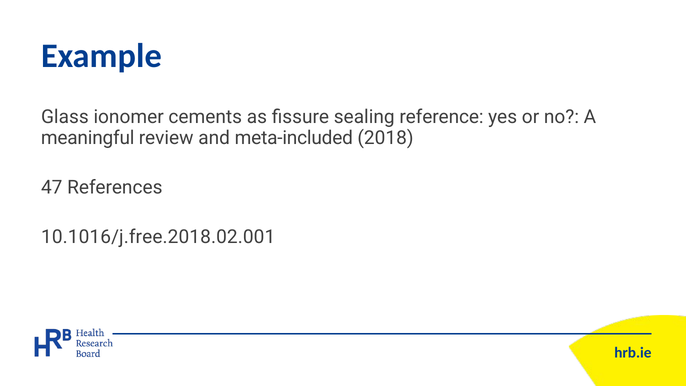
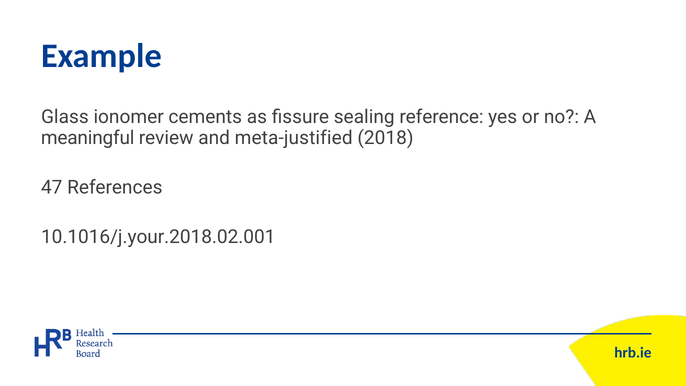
meta-included: meta-included -> meta-justified (294, 138)
10.1016/j.free.2018.02.001: 10.1016/j.free.2018.02.001 -> 10.1016/j.your.2018.02.001 (158, 237)
